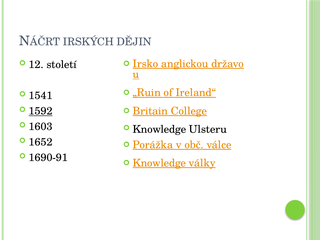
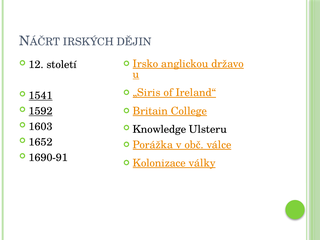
„Ruin: „Ruin -> „Siris (147, 93)
1541 underline: none -> present (41, 96)
Knowledge: Knowledge -> Kolonizace (159, 163)
